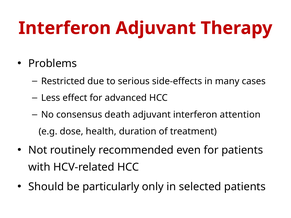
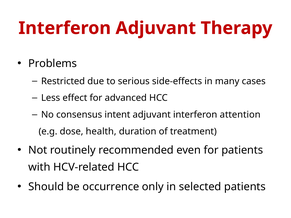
death: death -> intent (117, 115)
particularly: particularly -> occurrence (111, 187)
